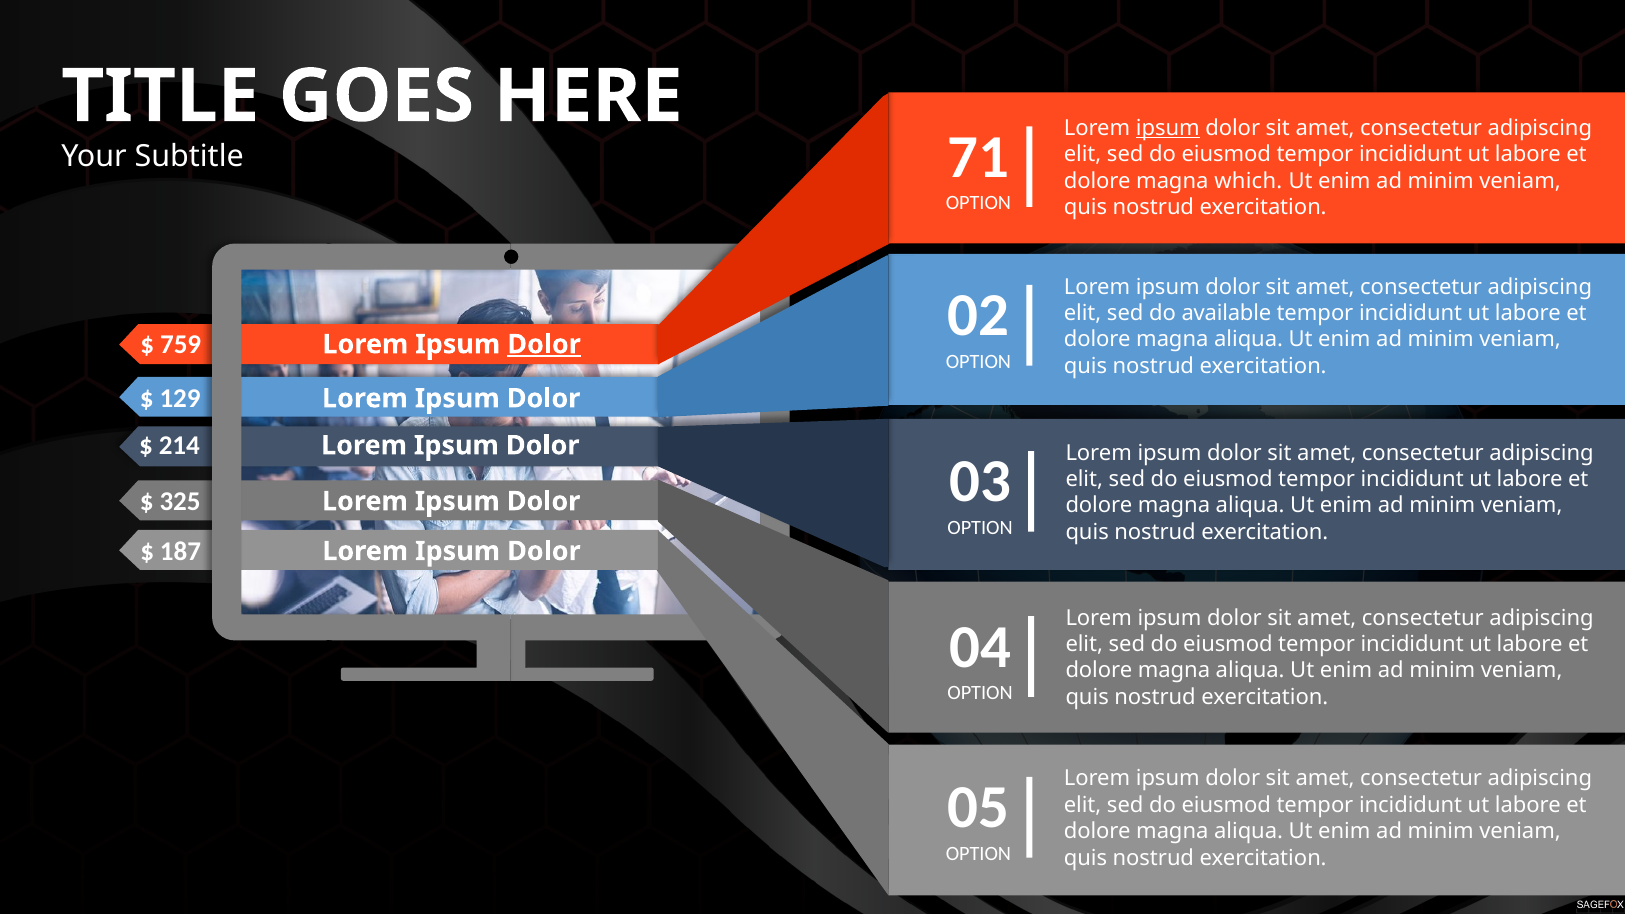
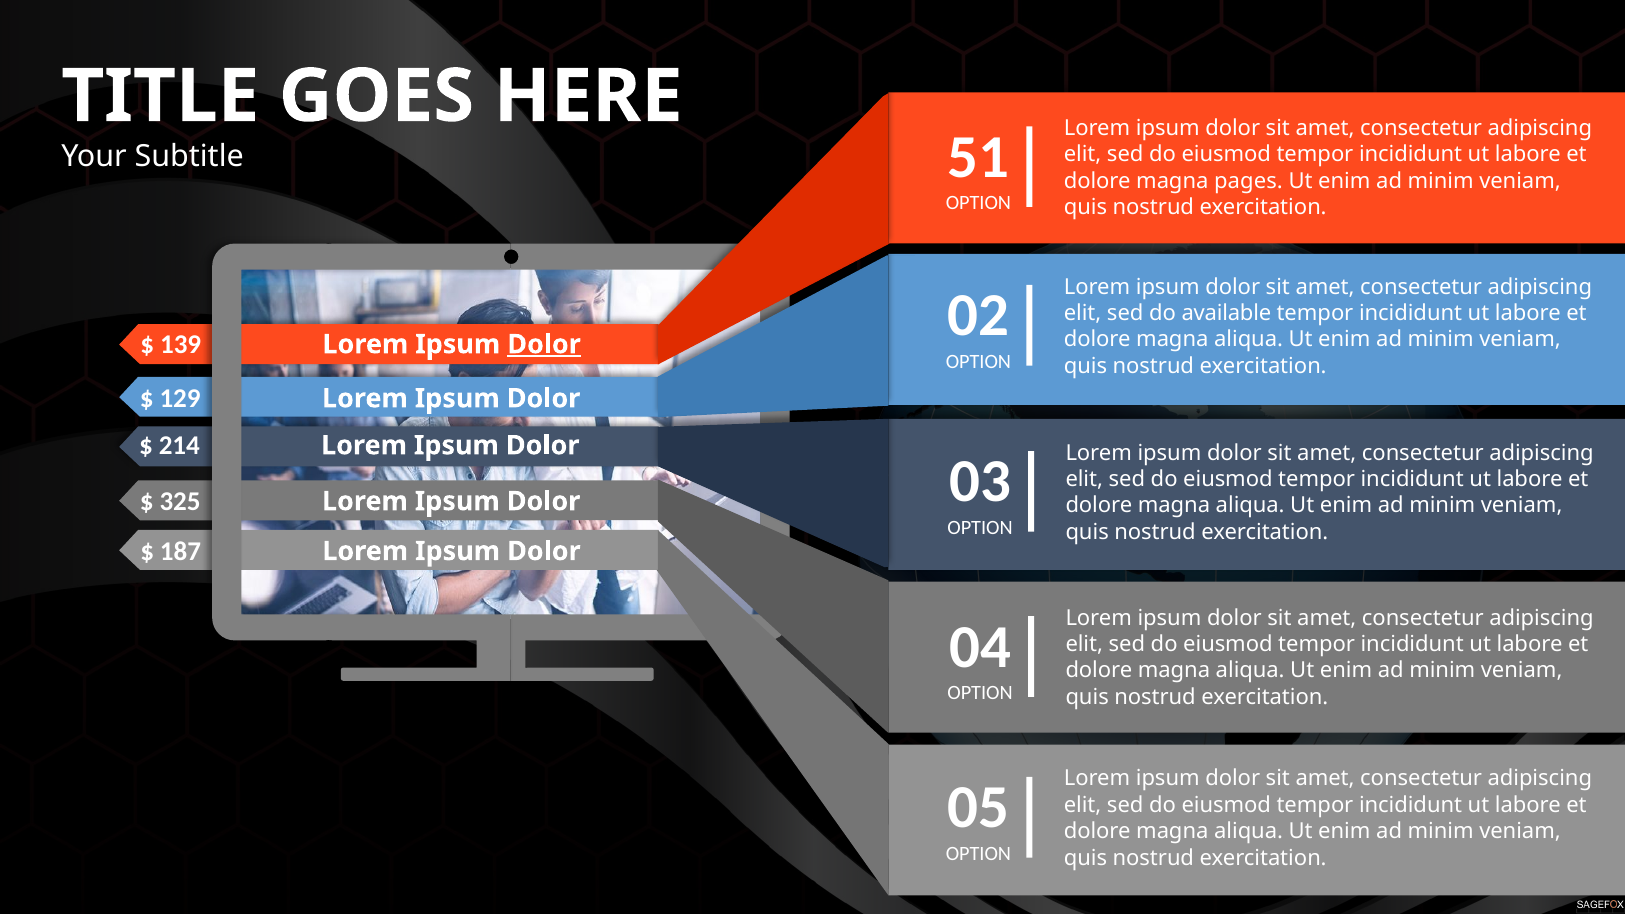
ipsum underline: present -> none (1168, 128)
71: 71 -> 51 (978, 157)
which: which -> pages (1248, 181)
759: 759 -> 139 (181, 344)
